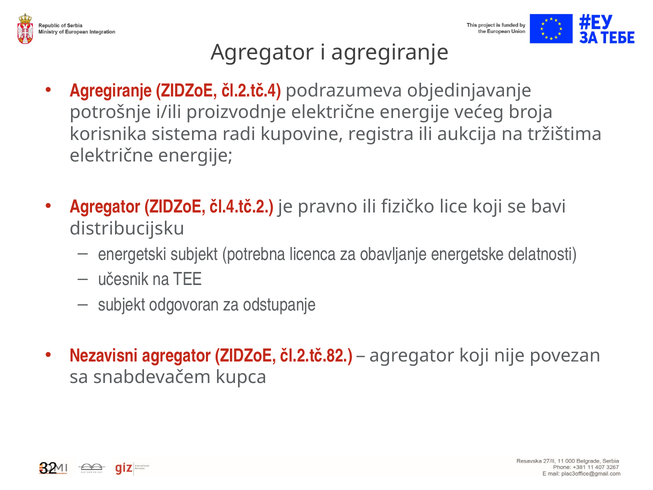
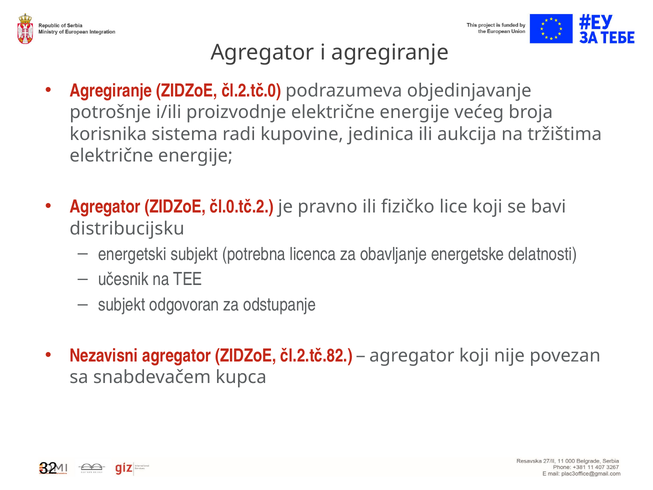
čl.2.tč.4: čl.2.tč.4 -> čl.2.tč.0 (251, 91)
registra: registra -> jedinica (381, 134)
čl.4.tč.2: čl.4.tč.2 -> čl.0.tč.2 (242, 207)
